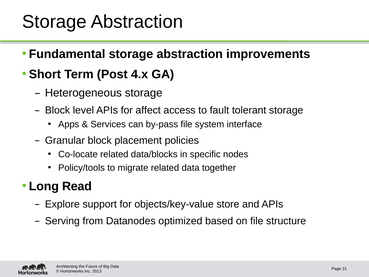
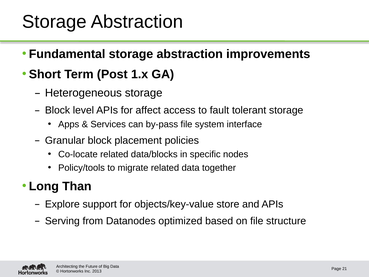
4.x: 4.x -> 1.x (140, 74)
Read: Read -> Than (77, 186)
